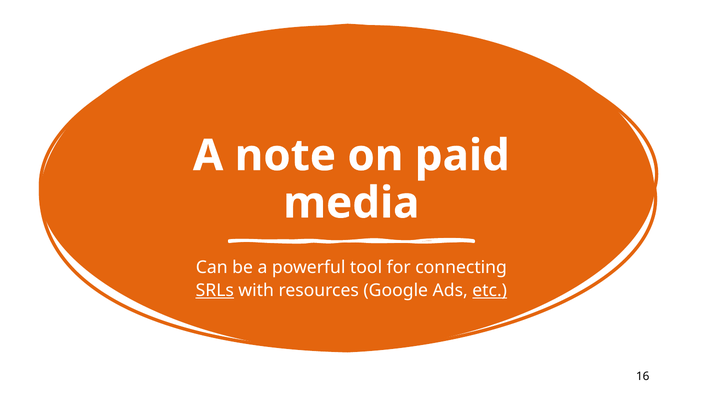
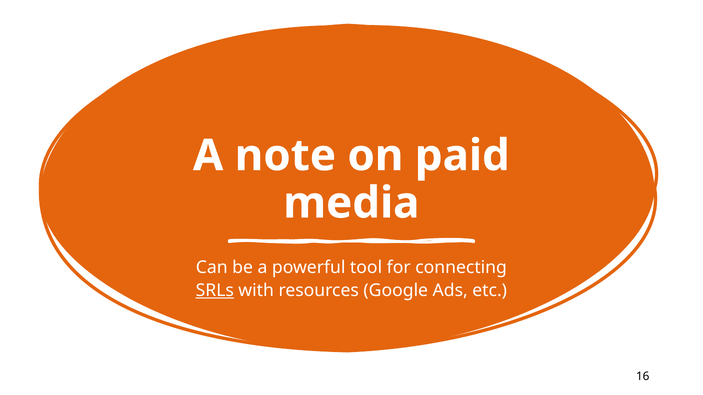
etc underline: present -> none (490, 291)
